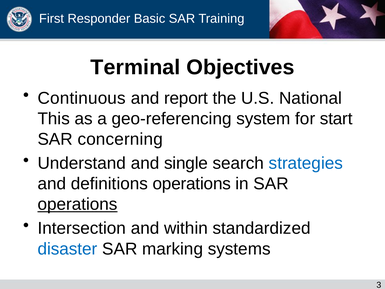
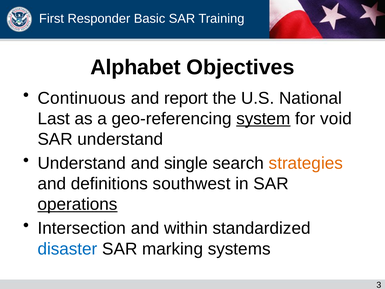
Terminal: Terminal -> Alphabet (136, 67)
This: This -> Last (54, 119)
system underline: none -> present (263, 119)
start: start -> void (336, 119)
SAR concerning: concerning -> understand (120, 139)
strategies colour: blue -> orange (306, 163)
definitions operations: operations -> southwest (192, 184)
